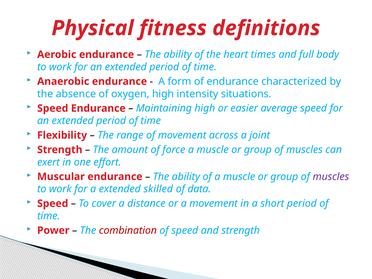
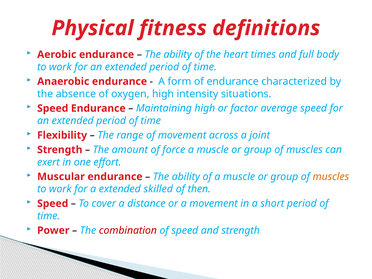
easier: easier -> factor (244, 108)
muscles colour: purple -> orange (331, 177)
data: data -> then (199, 189)
